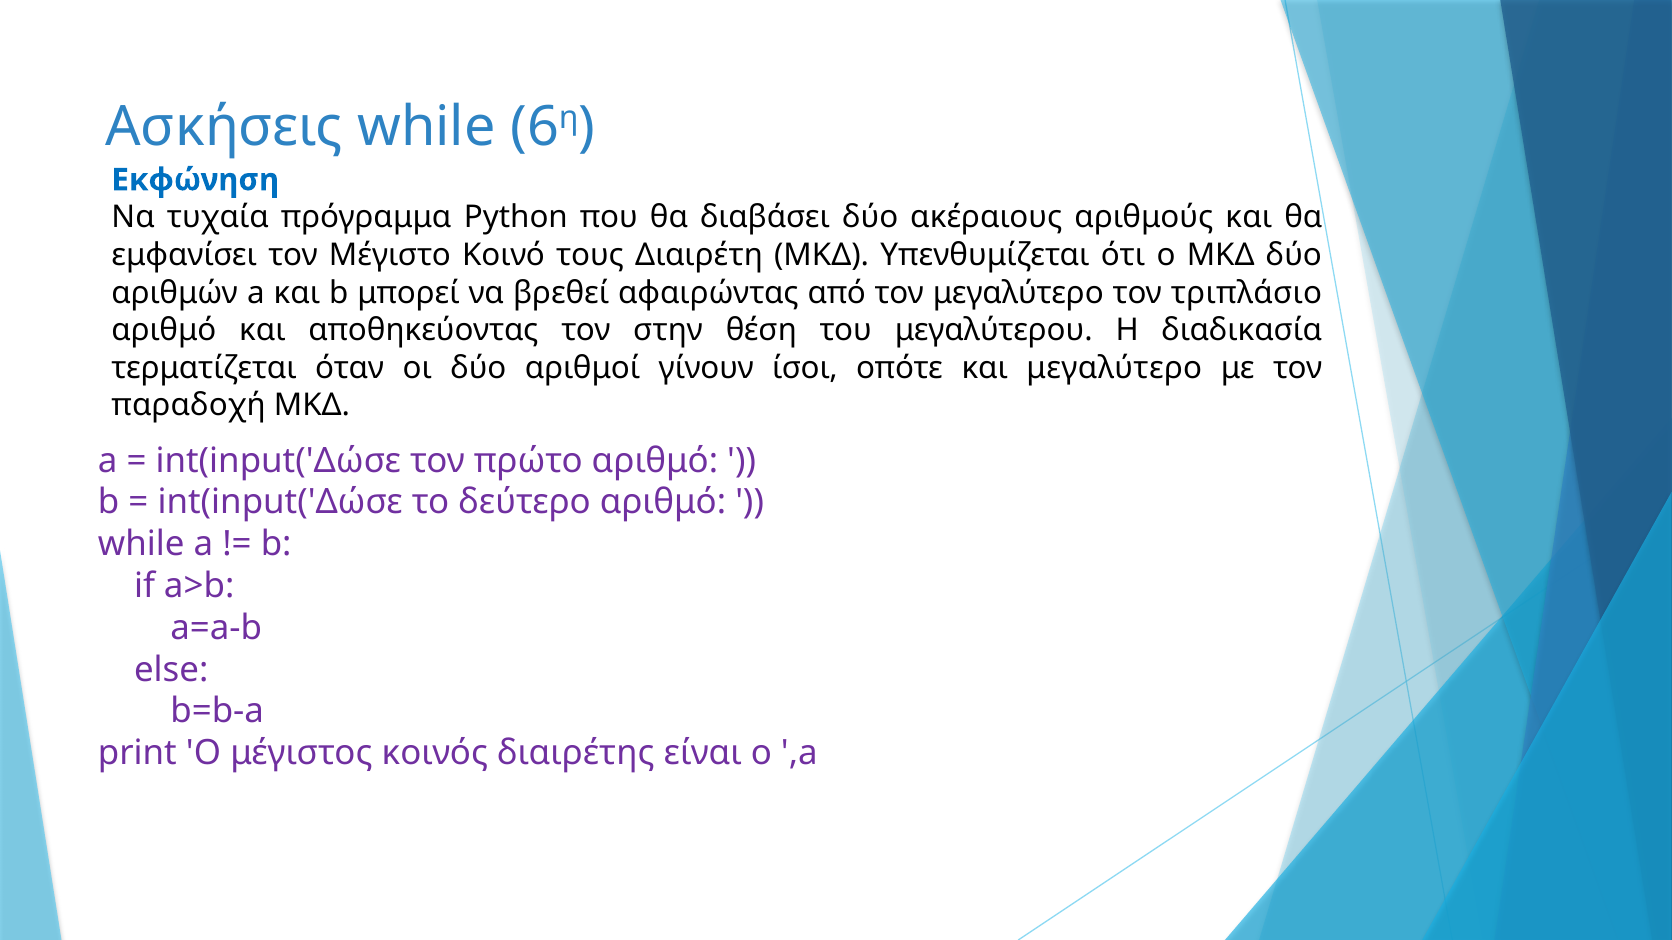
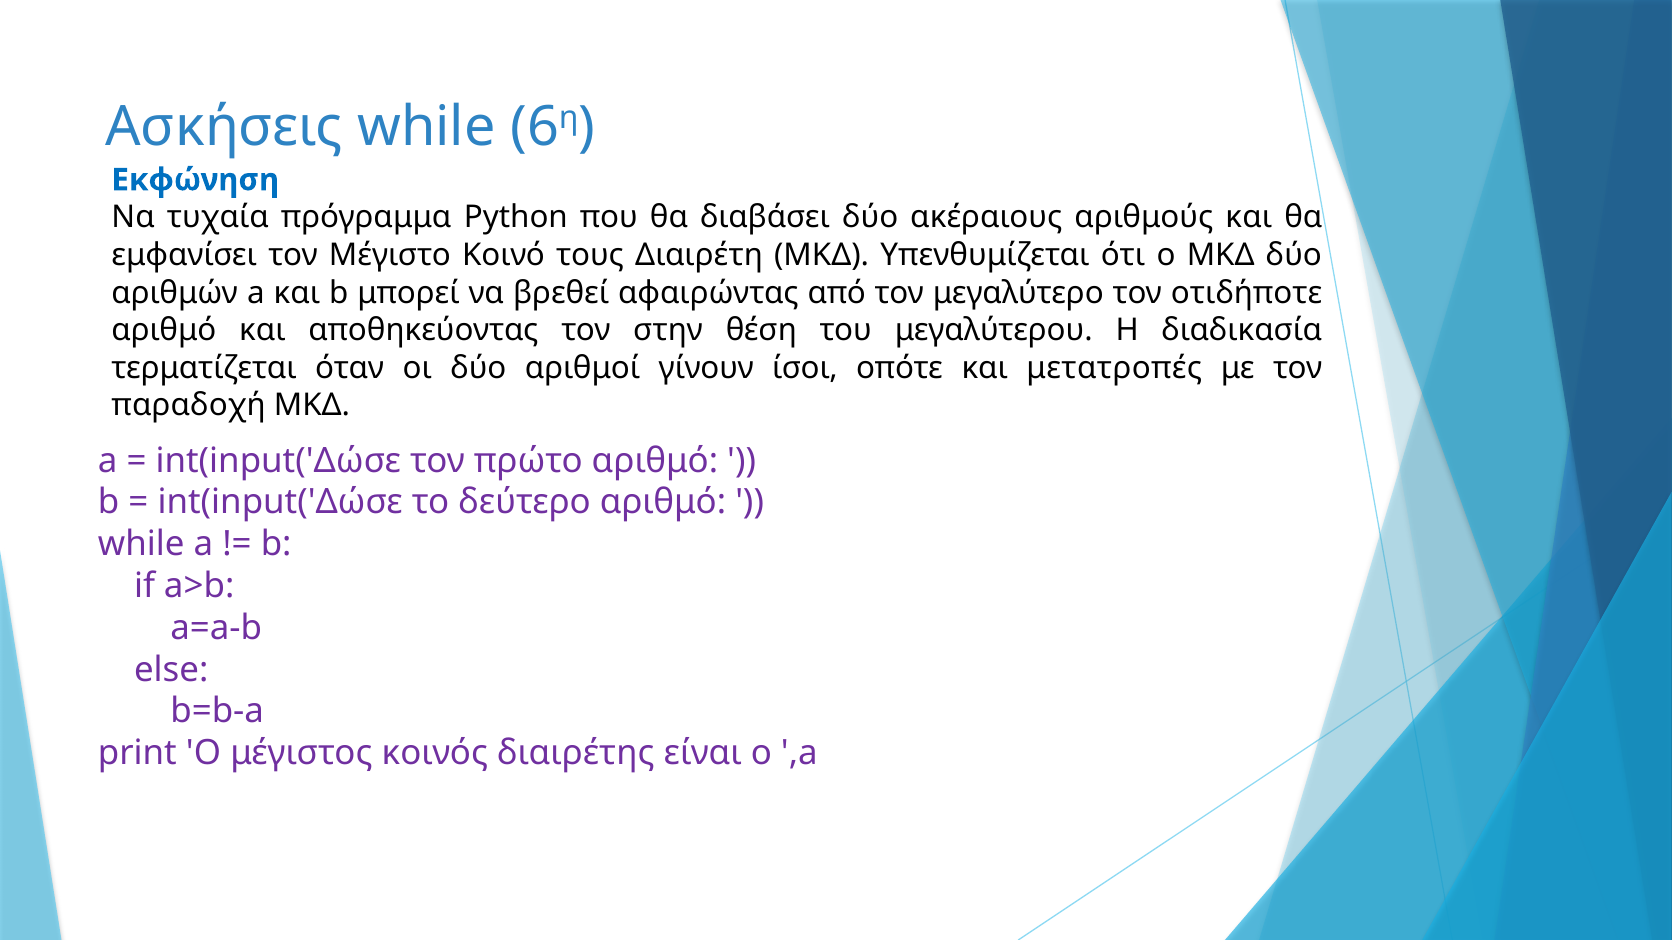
τριπλάσιο: τριπλάσιο -> οτιδήποτε (1247, 293)
και μεγαλύτερο: μεγαλύτερο -> μετατροπές (1114, 368)
